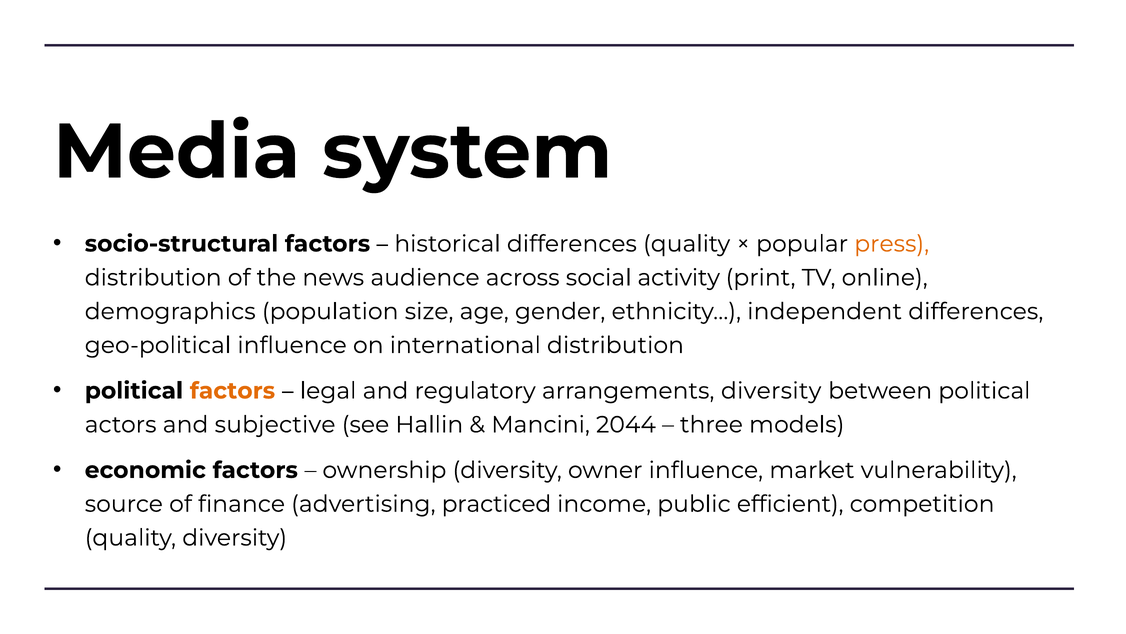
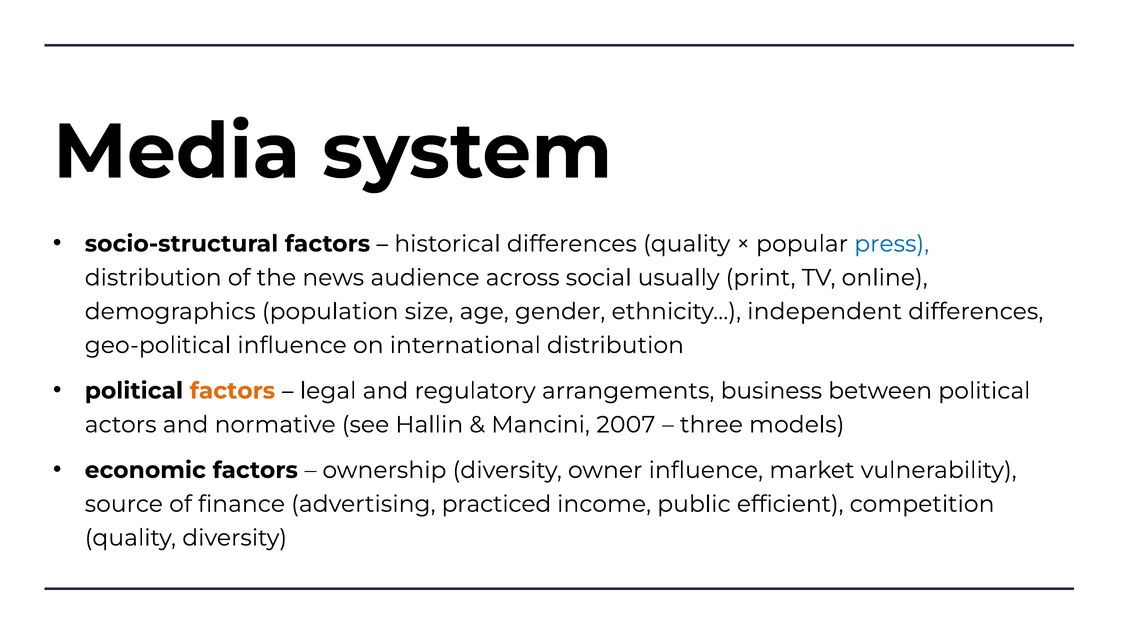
press colour: orange -> blue (892, 244)
activity: activity -> usually (679, 277)
arrangements diversity: diversity -> business (771, 390)
subjective: subjective -> normative (275, 424)
2044: 2044 -> 2007 (626, 424)
